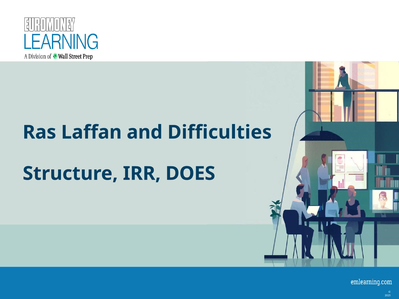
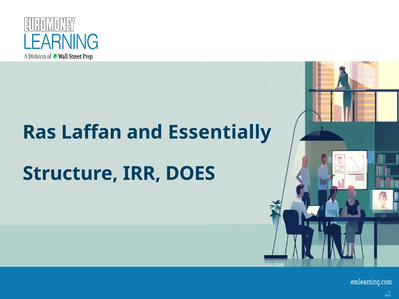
Difficulties: Difficulties -> Essentially (220, 132)
